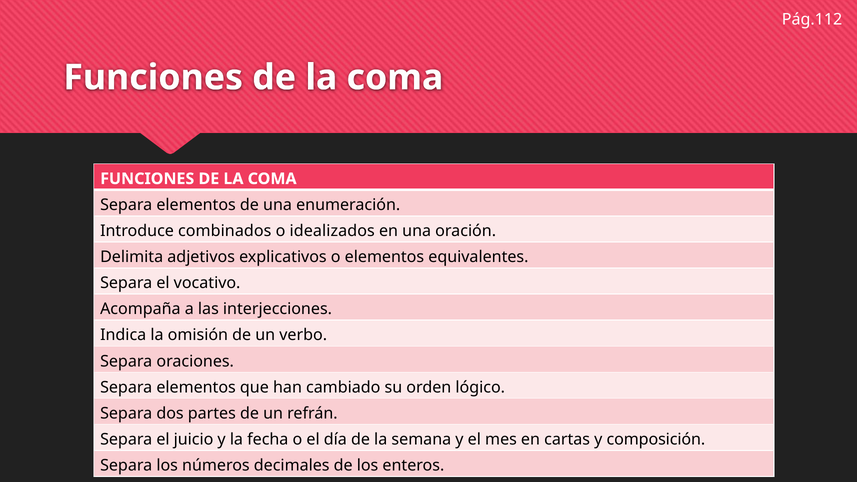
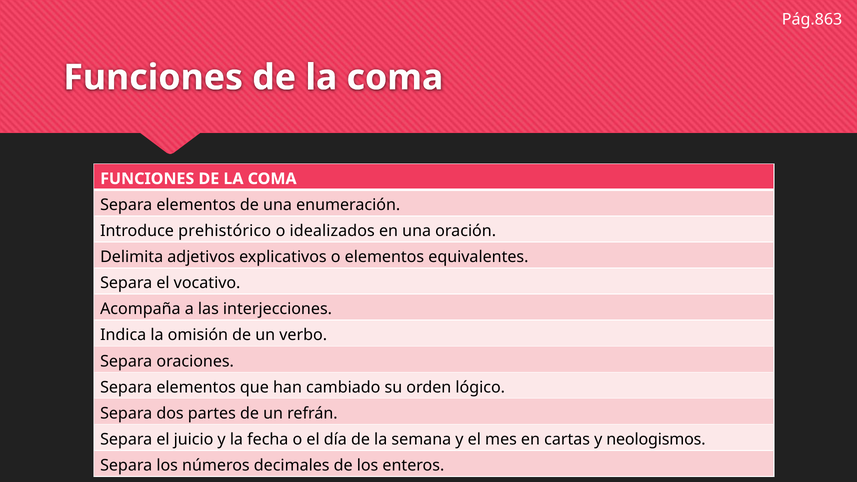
Pág.112: Pág.112 -> Pág.863 (812, 19)
combinados: combinados -> prehistórico (225, 231)
composición: composición -> neologismos (656, 439)
